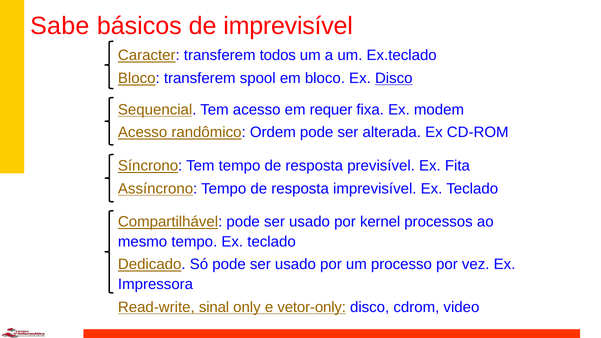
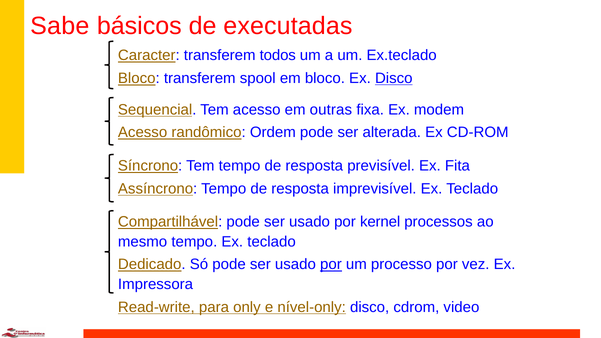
de imprevisível: imprevisível -> executadas (288, 26)
requer: requer -> outras (331, 110)
por underline: none -> present (331, 265)
sinal: sinal -> para (214, 307)
vetor-only: vetor-only -> nível-only (312, 307)
